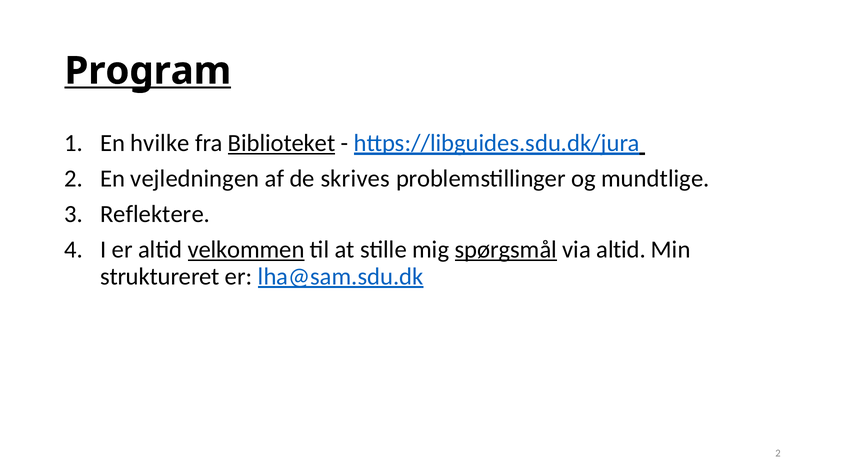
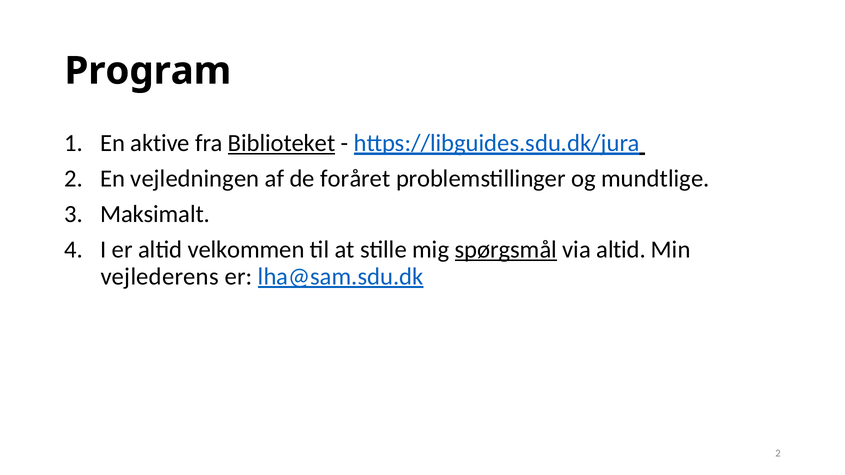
Program underline: present -> none (148, 71)
hvilke: hvilke -> aktive (160, 143)
skrives: skrives -> foråret (355, 179)
Reflektere: Reflektere -> Maksimalt (155, 214)
velkommen underline: present -> none (246, 250)
struktureret: struktureret -> vejlederens (160, 277)
